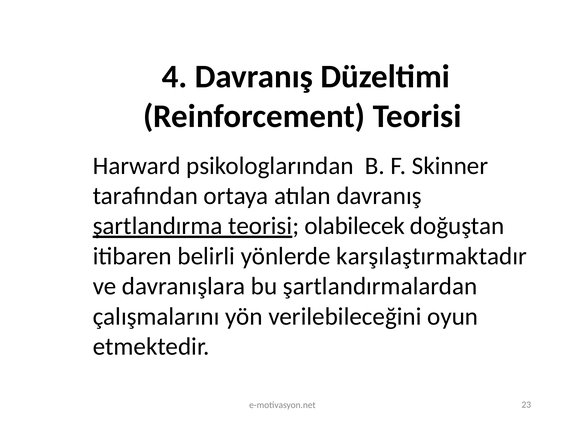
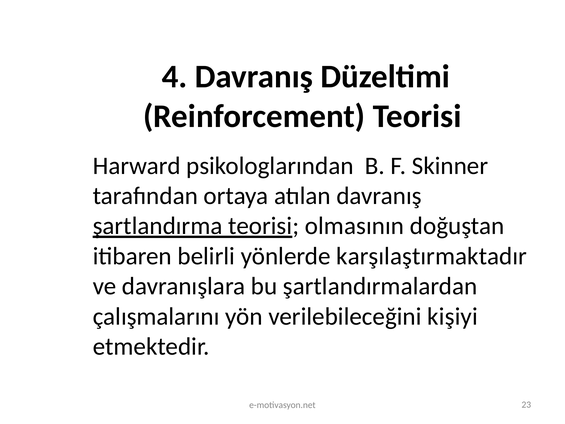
olabilecek: olabilecek -> olmasının (354, 226)
oyun: oyun -> kişiyi (453, 316)
